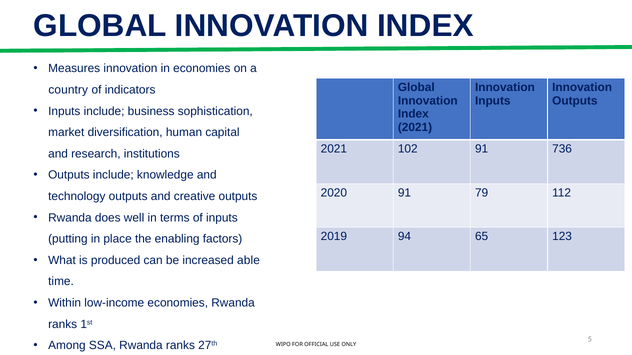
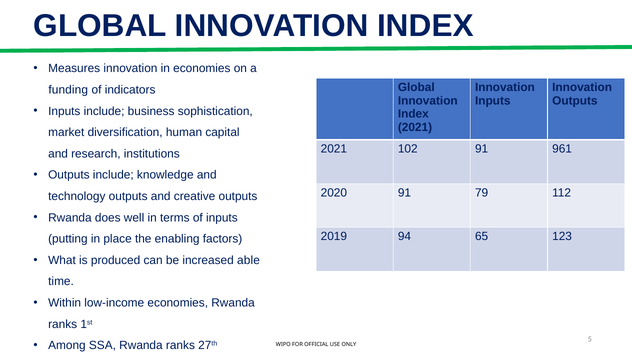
country: country -> funding (68, 90)
736: 736 -> 961 (562, 149)
